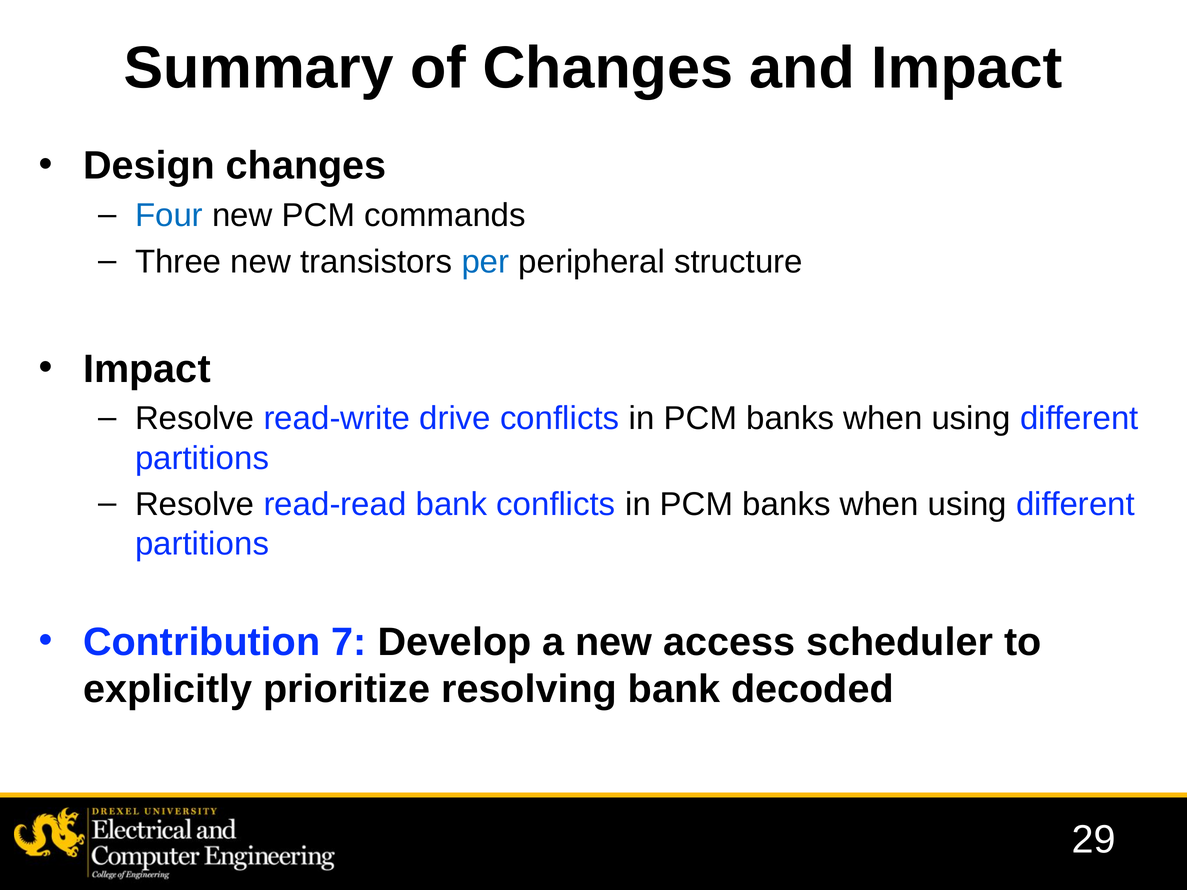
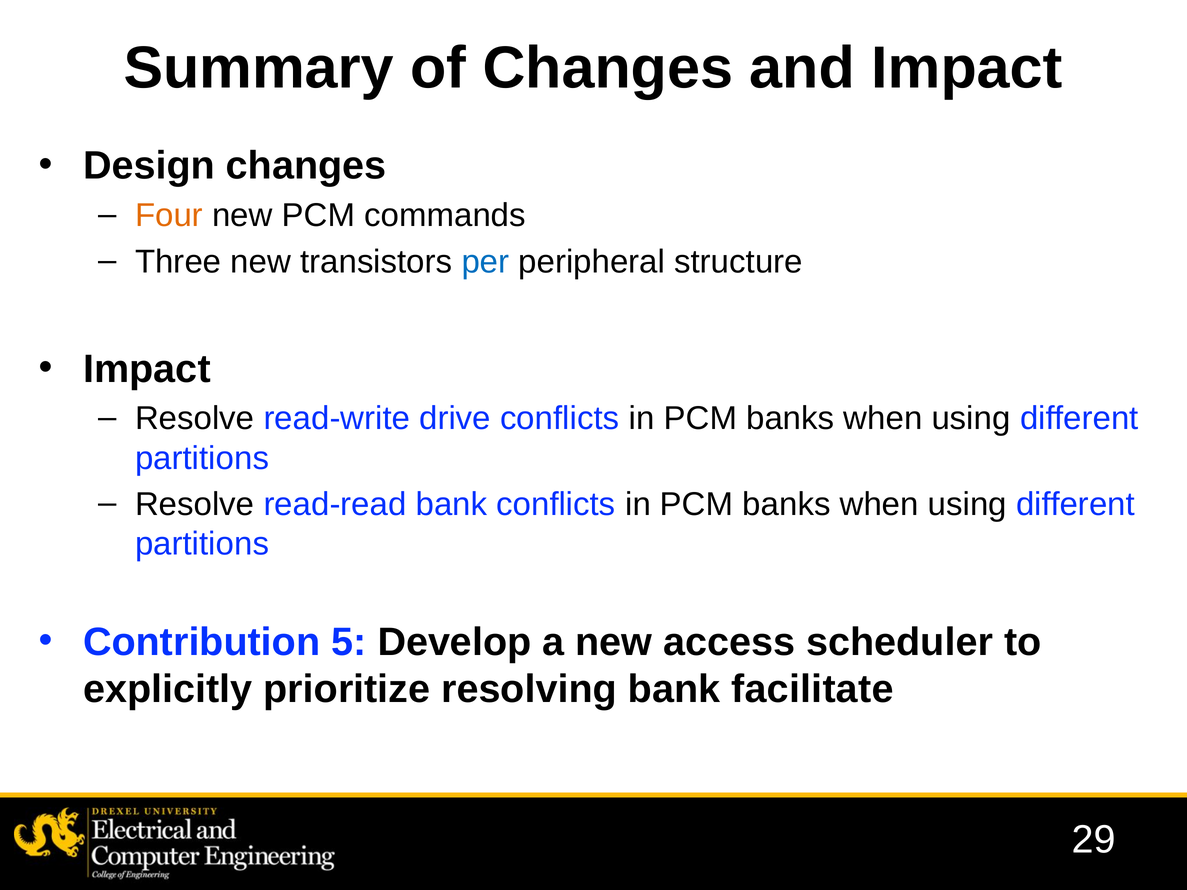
Four colour: blue -> orange (169, 216)
7: 7 -> 5 (349, 642)
decoded: decoded -> facilitate (812, 690)
